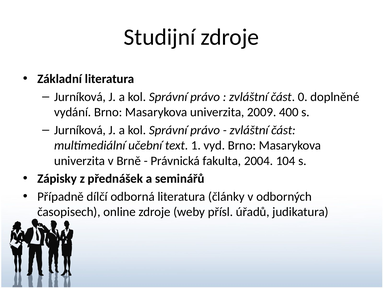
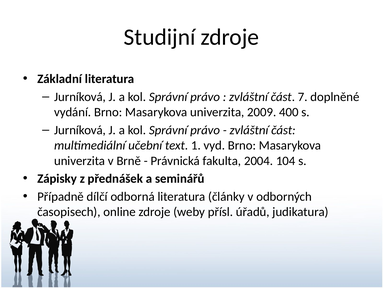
0: 0 -> 7 (303, 97)
